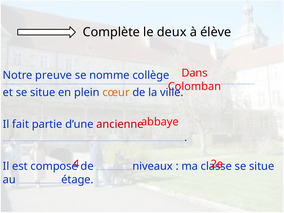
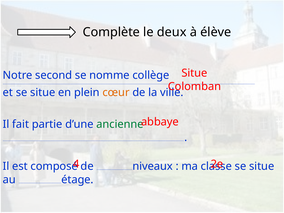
Dans: Dans -> Situe (194, 73)
preuve: preuve -> second (54, 75)
ancienne colour: red -> green (120, 124)
